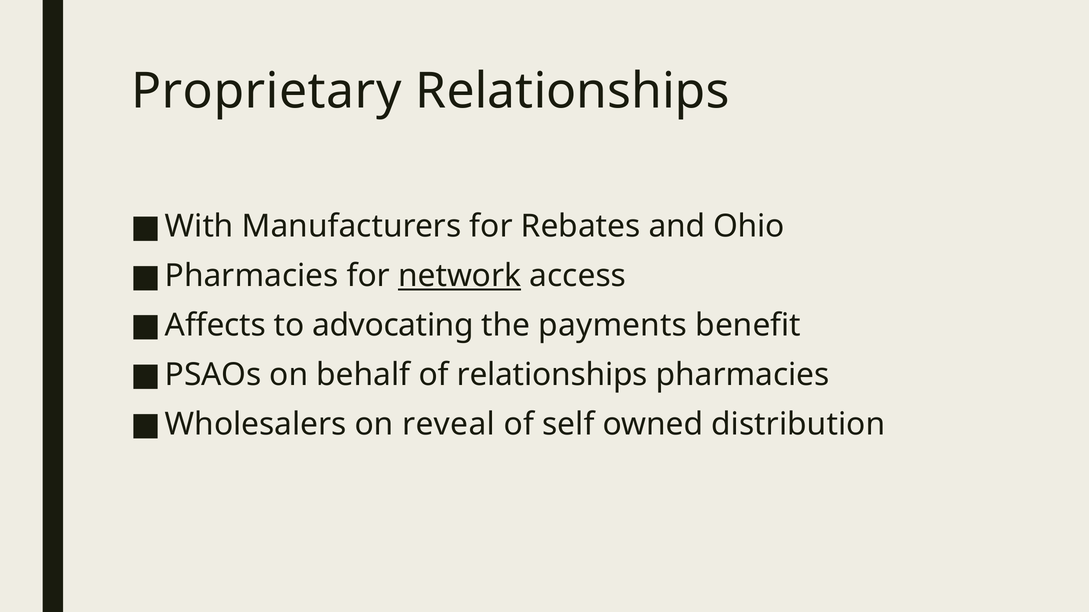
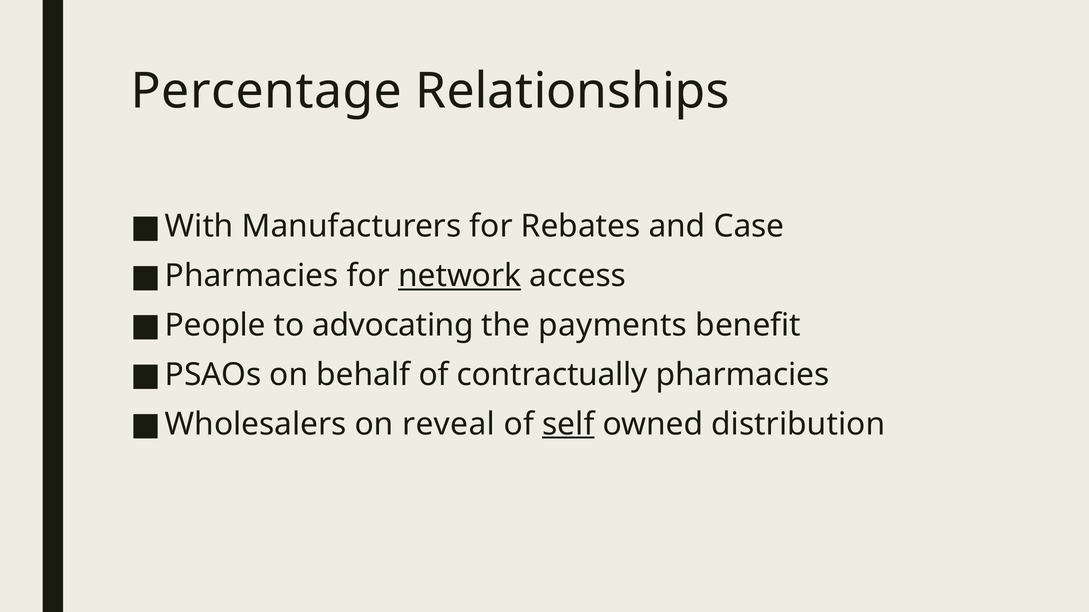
Proprietary: Proprietary -> Percentage (266, 92)
Ohio: Ohio -> Case (749, 226)
Affects: Affects -> People (215, 325)
of relationships: relationships -> contractually (552, 375)
self underline: none -> present (568, 424)
